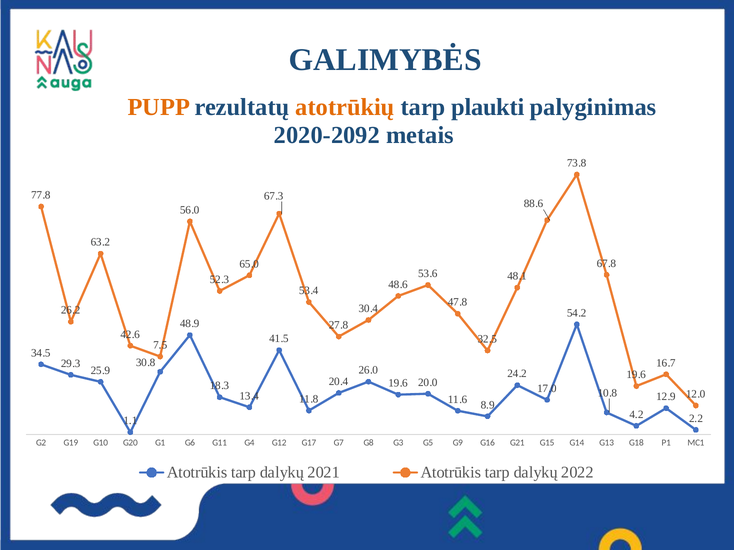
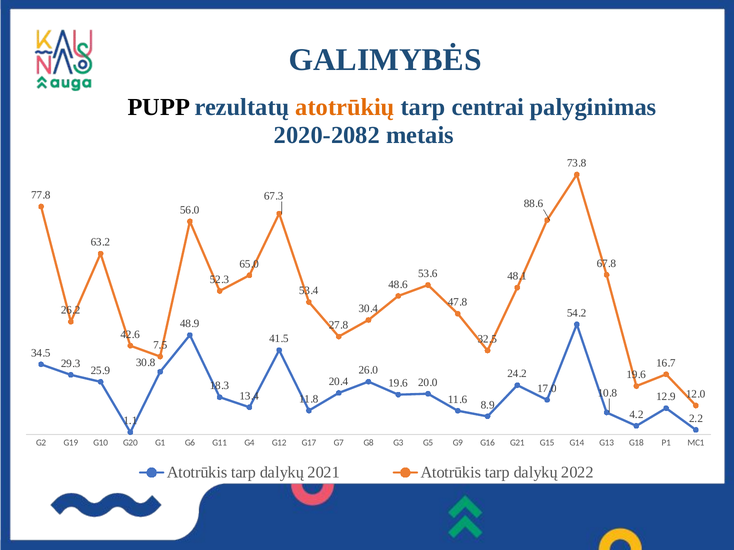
PUPP colour: orange -> black (159, 107)
plaukti: plaukti -> centrai (488, 107)
2020-2092: 2020-2092 -> 2020-2082 (327, 135)
